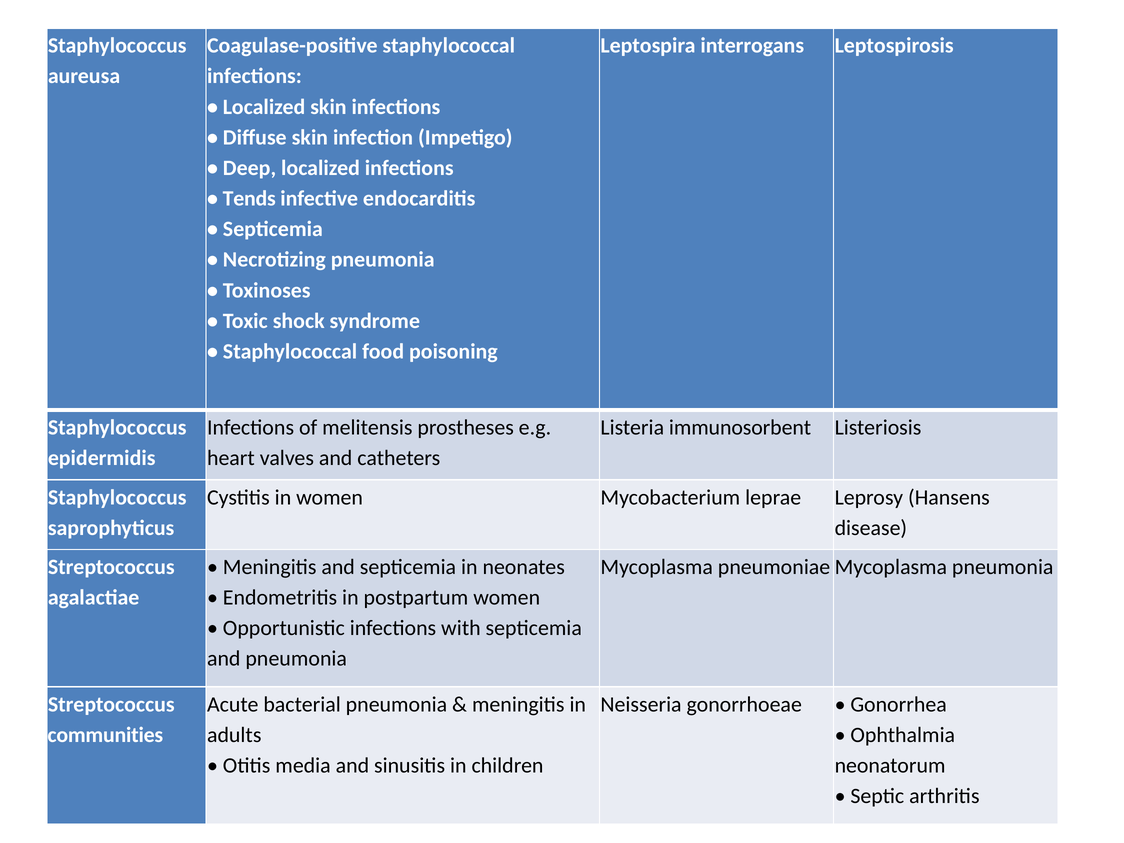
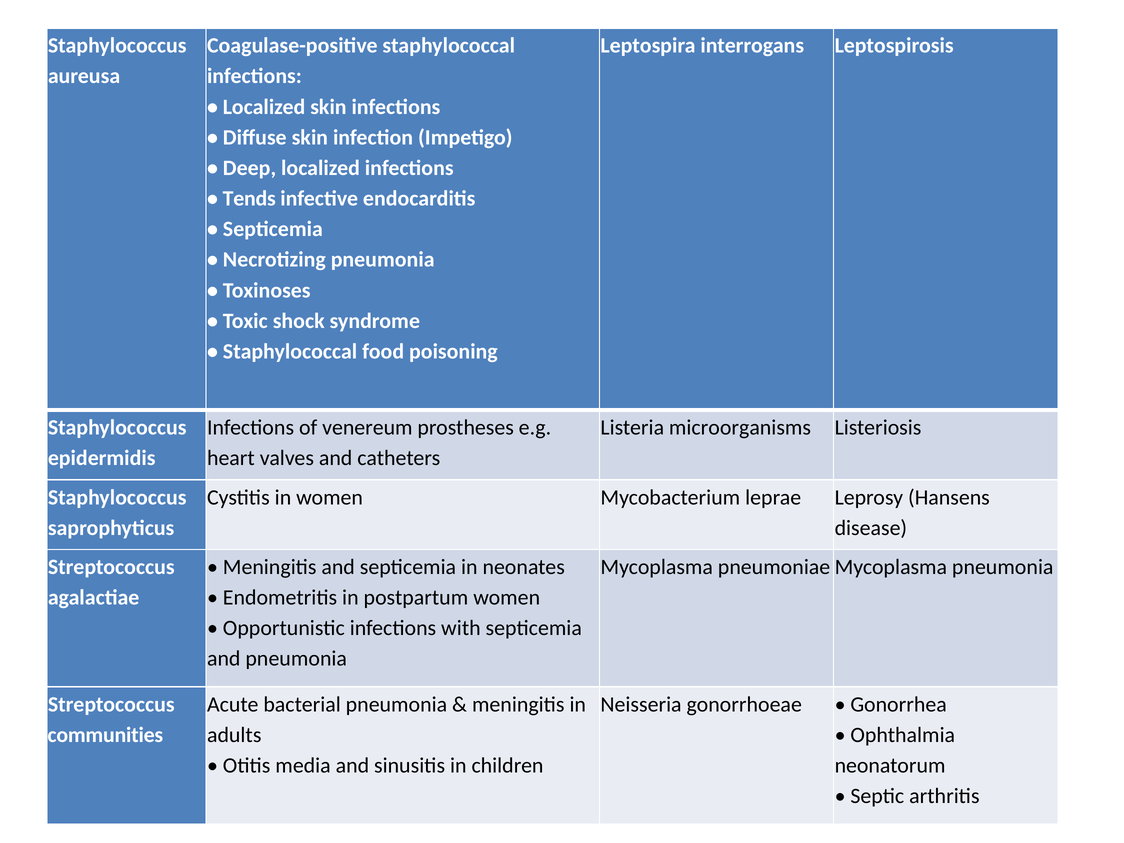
melitensis: melitensis -> venereum (367, 428)
immunosorbent: immunosorbent -> microorganisms (740, 428)
